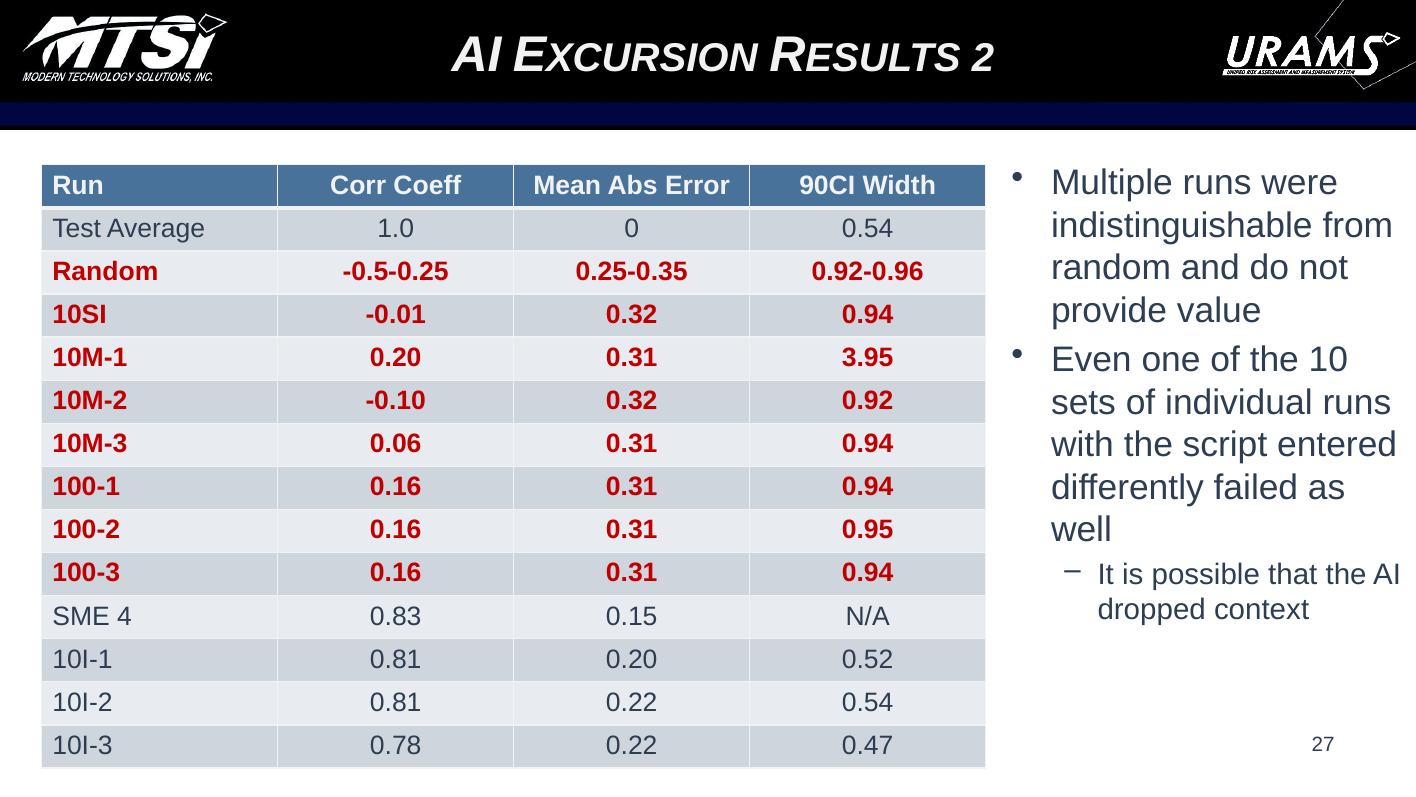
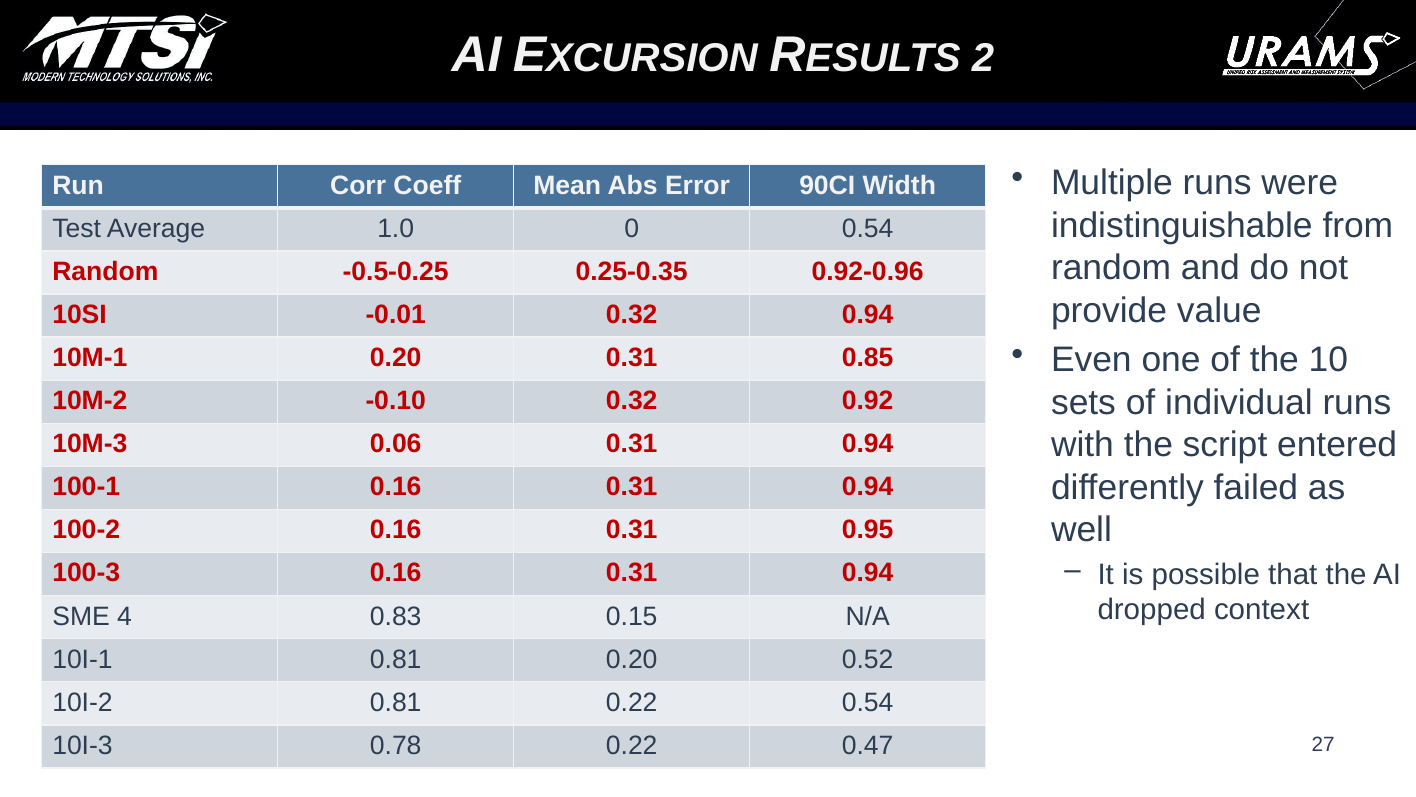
3.95: 3.95 -> 0.85 (868, 357)
